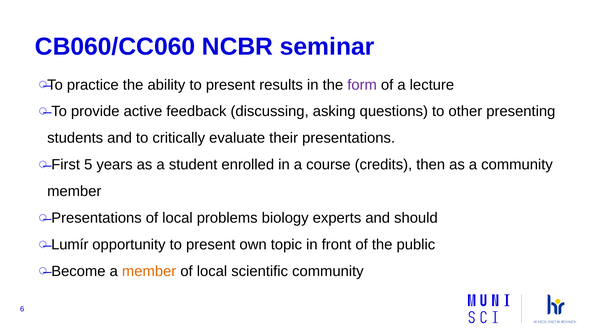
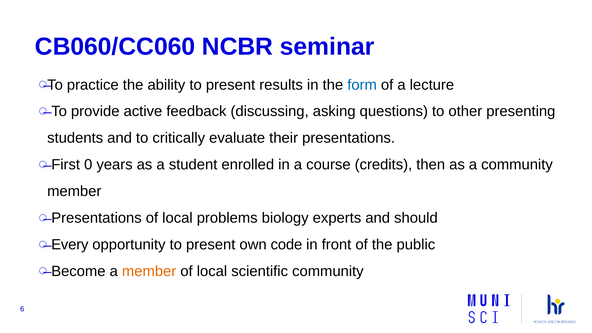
form colour: purple -> blue (362, 85)
5: 5 -> 0 (88, 165)
Lumír: Lumír -> Every (70, 245)
topic: topic -> code (286, 245)
